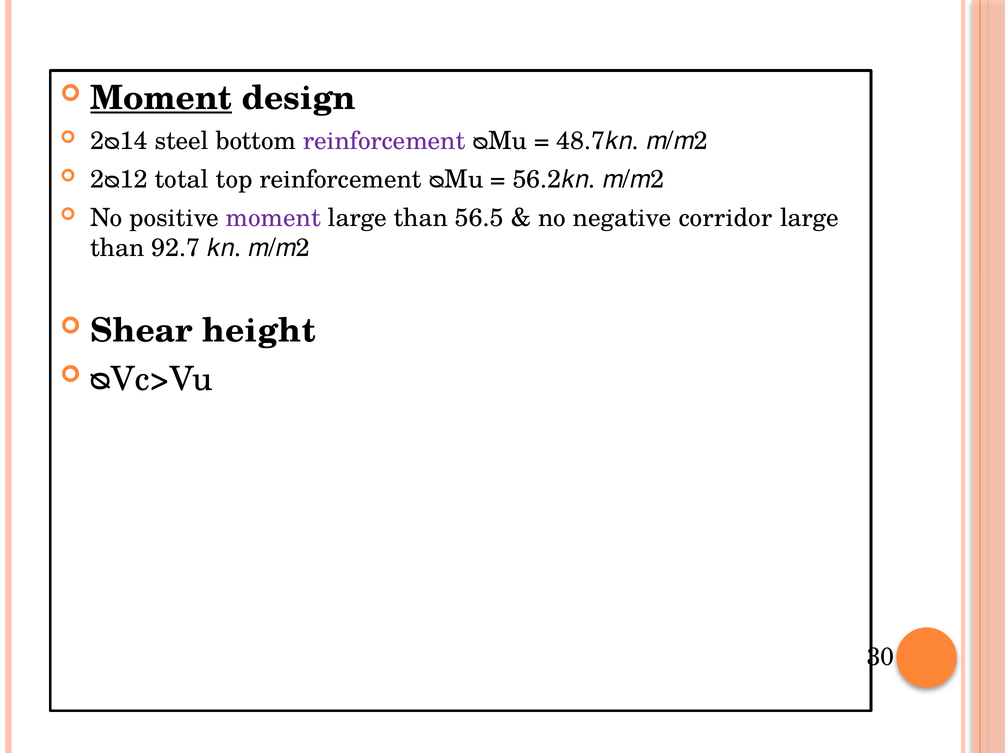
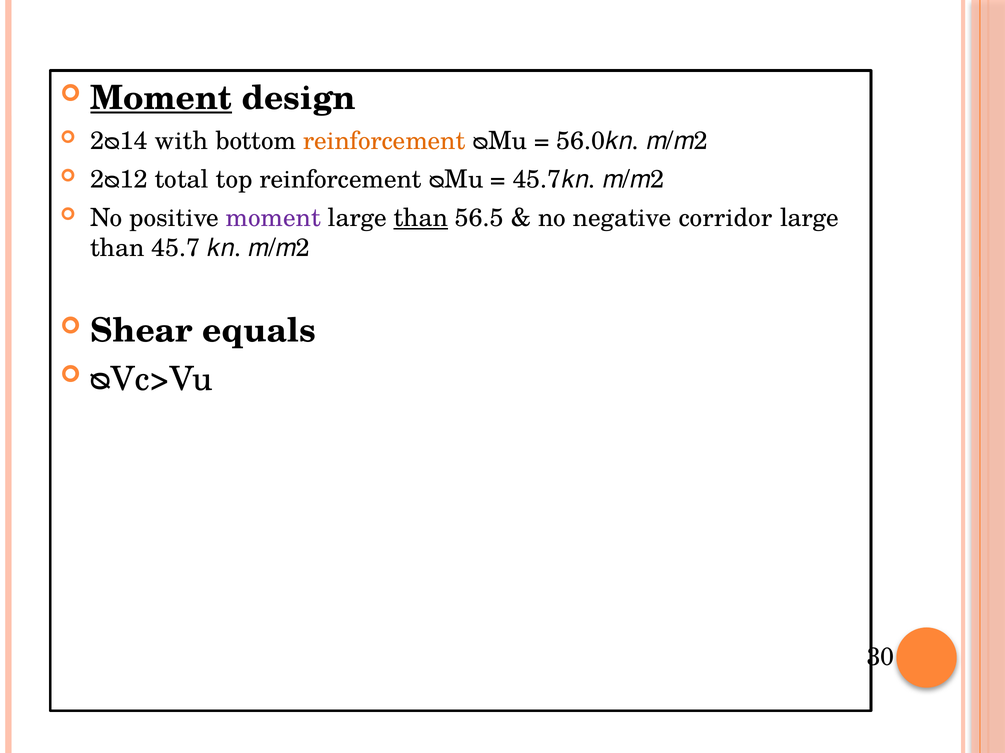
steel: steel -> with (182, 141)
reinforcement colour: purple -> orange (384, 141)
48.7: 48.7 -> 56.0 (581, 141)
56.2: 56.2 -> 45.7 (537, 180)
than underline: none -> present (421, 218)
than 92.7: 92.7 -> 45.7 (176, 248)
height: height -> equals (259, 331)
